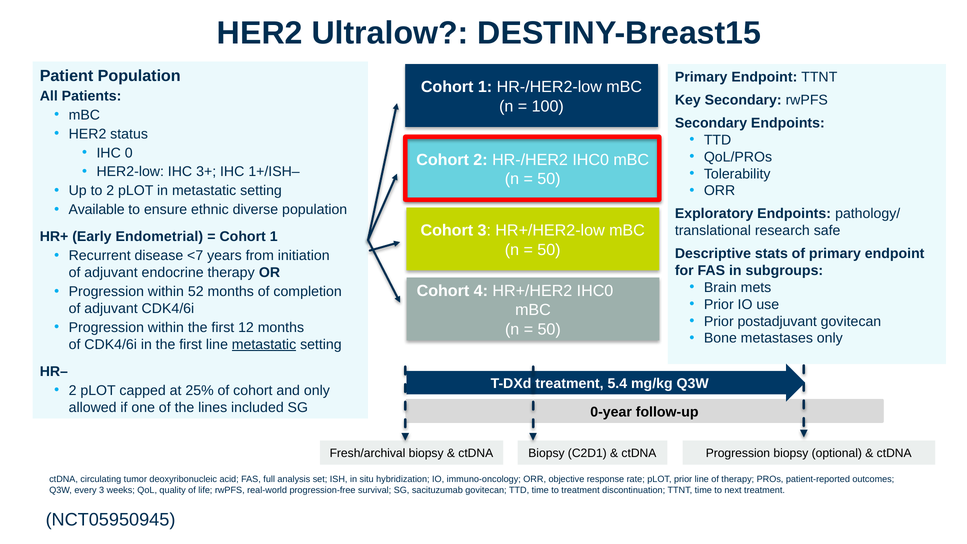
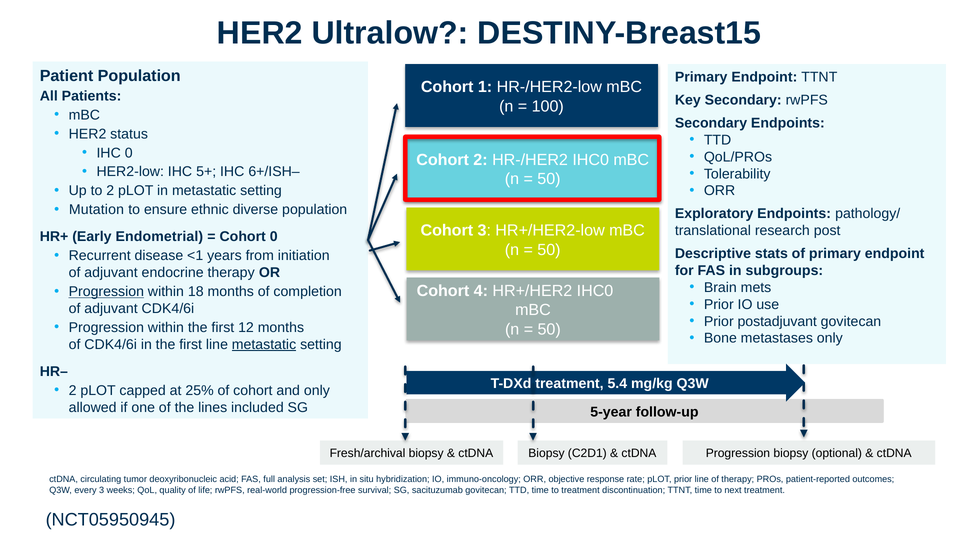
3+: 3+ -> 5+ (206, 172)
1+/ISH–: 1+/ISH– -> 6+/ISH– (274, 172)
Available: Available -> Mutation (96, 210)
safe: safe -> post (827, 231)
1: 1 -> 0 (274, 237)
<7: <7 -> <1 (195, 256)
Progression underline: none -> present (106, 292)
52: 52 -> 18 (196, 292)
0-year: 0-year -> 5-year (611, 412)
